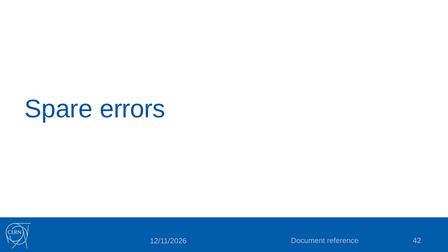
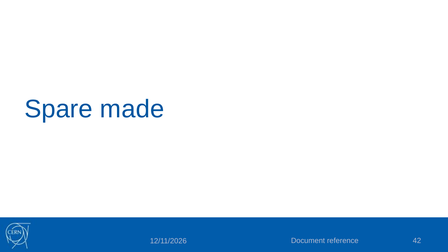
errors: errors -> made (132, 109)
